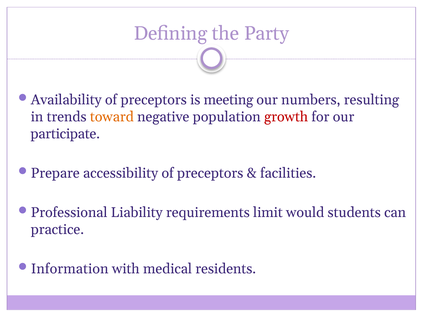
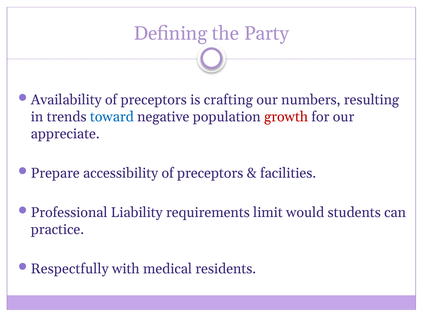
meeting: meeting -> crafting (228, 100)
toward colour: orange -> blue (112, 117)
participate: participate -> appreciate (65, 134)
Information: Information -> Respectfully (70, 269)
